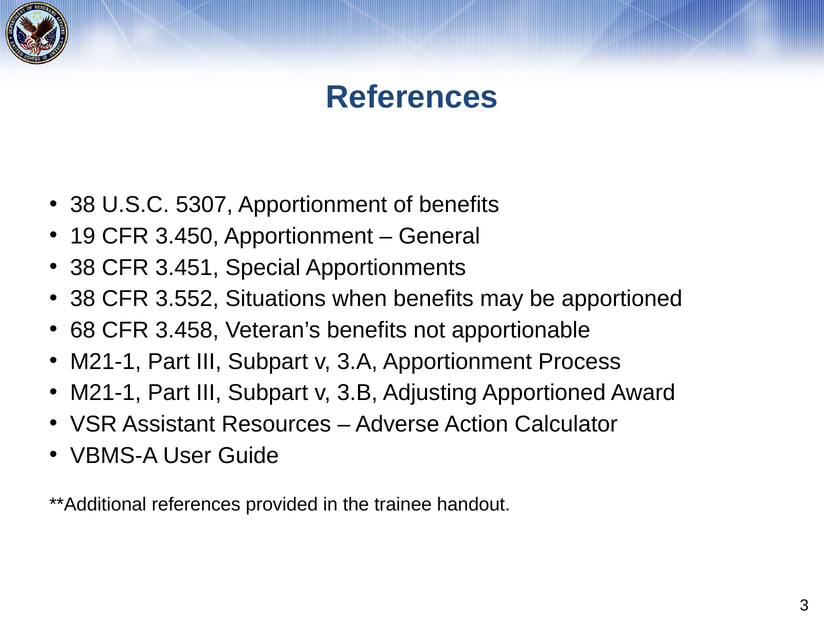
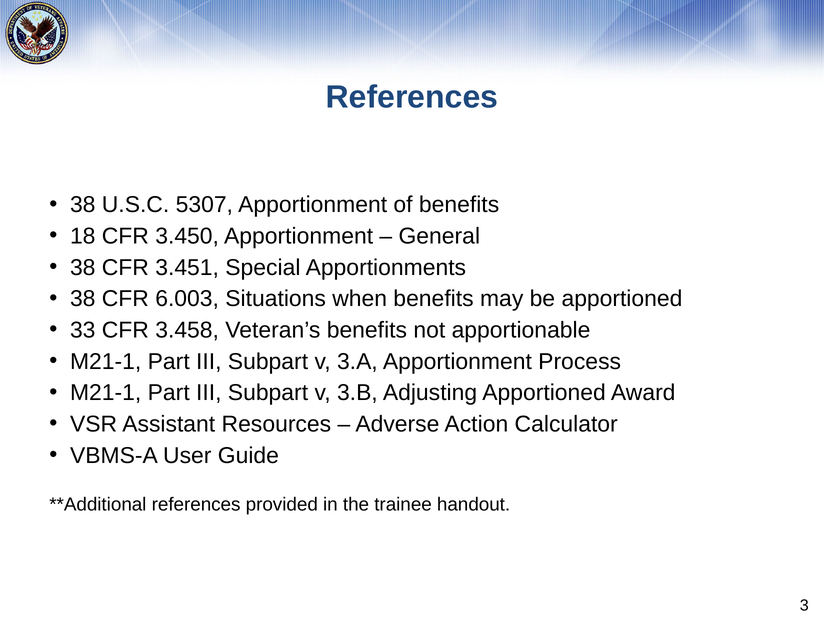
19: 19 -> 18 (83, 236)
3.552: 3.552 -> 6.003 (187, 299)
68: 68 -> 33 (83, 330)
